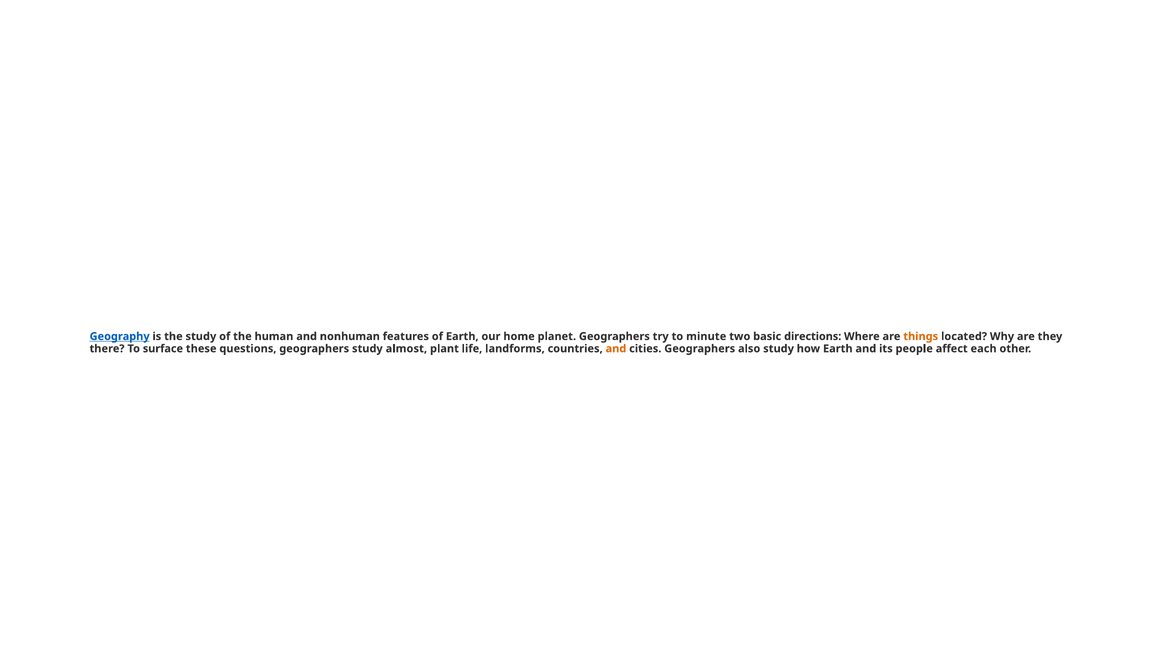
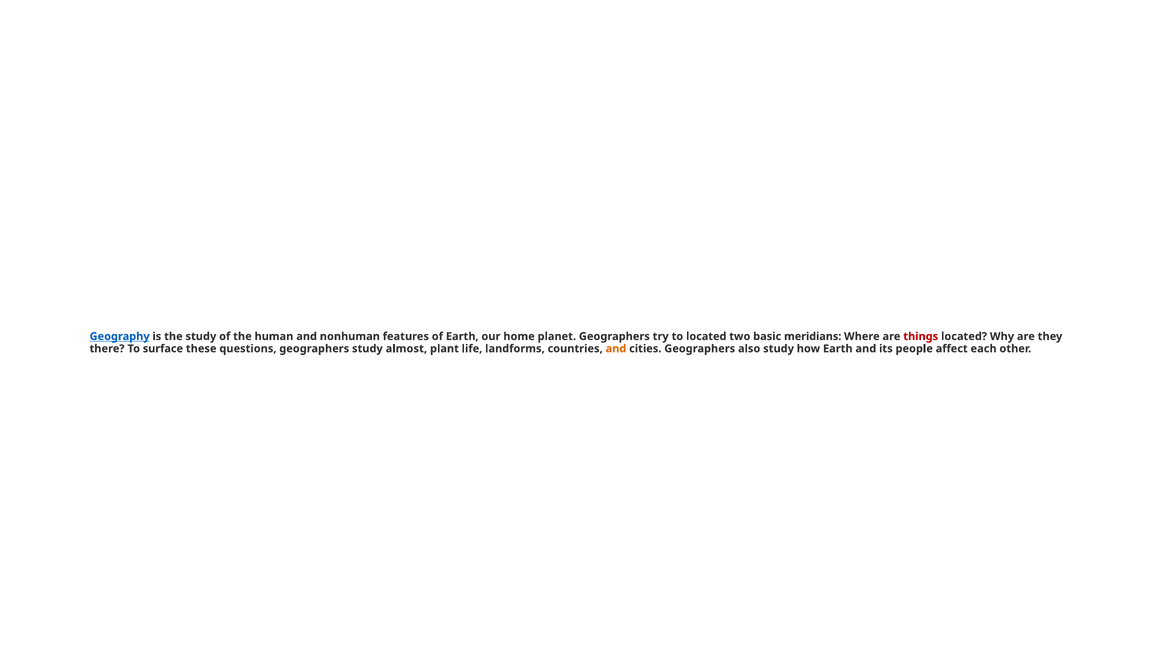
to minute: minute -> located (706, 336)
directions: directions -> meridians (813, 336)
things colour: orange -> red (921, 336)
